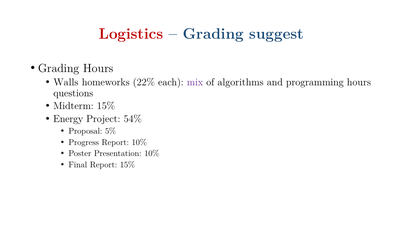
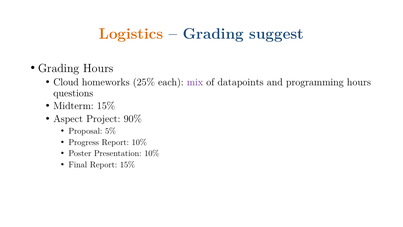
Logistics colour: red -> orange (131, 34)
Walls: Walls -> Cloud (66, 82)
22%: 22% -> 25% (144, 82)
algorithms: algorithms -> datapoints (241, 82)
Energy: Energy -> Aspect (68, 119)
54%: 54% -> 90% (133, 119)
